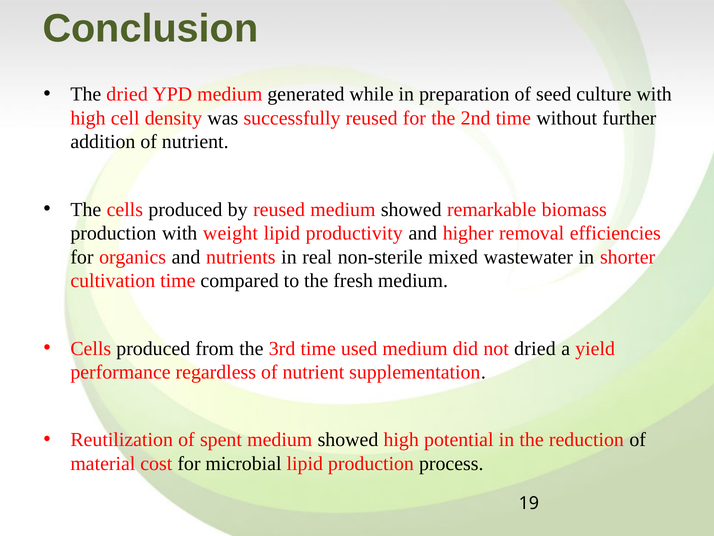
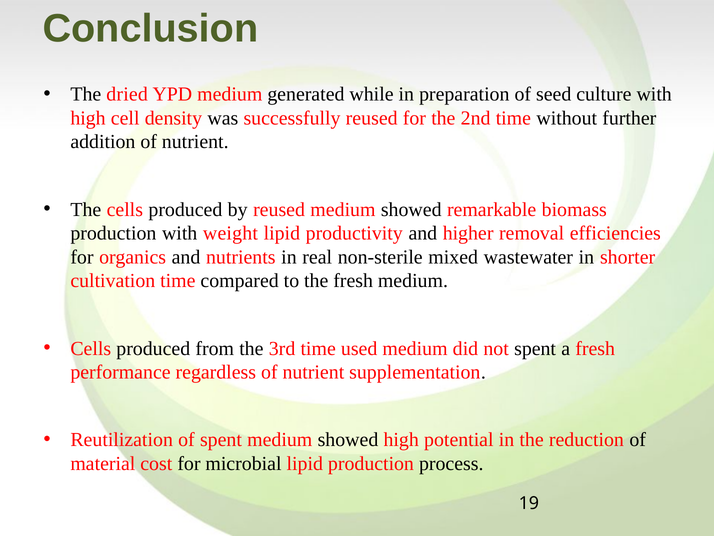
not dried: dried -> spent (535, 348)
a yield: yield -> fresh (595, 348)
